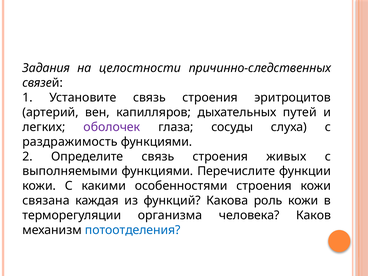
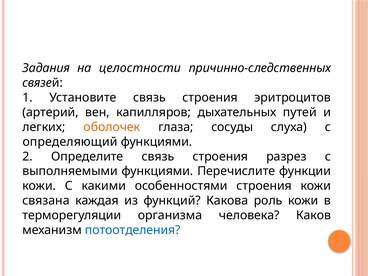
оболочек colour: purple -> orange (112, 127)
раздражимость: раздражимость -> определяющий (70, 142)
живых: живых -> разрез (286, 156)
